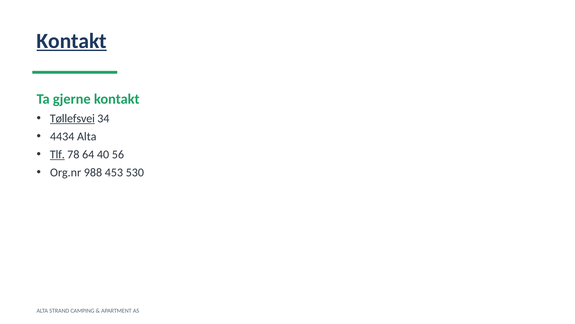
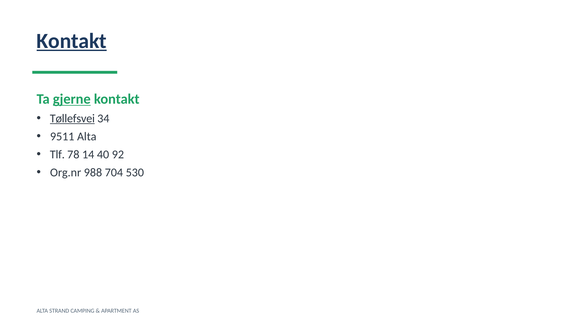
gjerne underline: none -> present (72, 99)
4434: 4434 -> 9511 (62, 136)
Tlf underline: present -> none (57, 154)
64: 64 -> 14 (88, 154)
56: 56 -> 92 (118, 154)
453: 453 -> 704 (114, 172)
